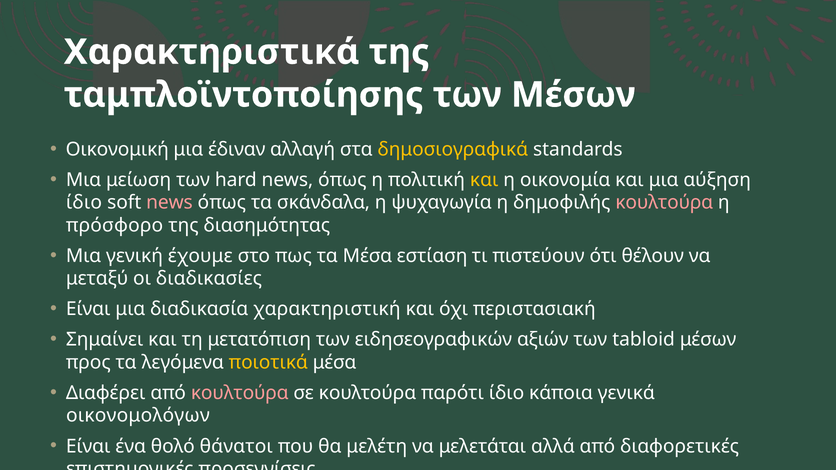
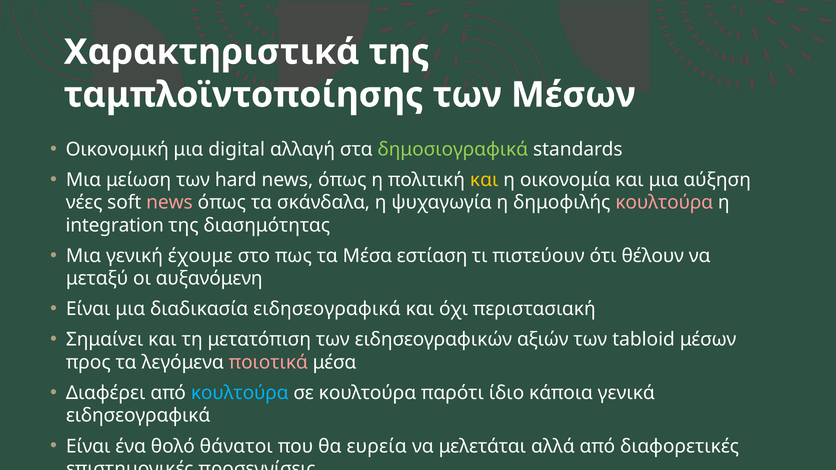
έδιναν: έδιναν -> digital (237, 149)
δημοσιογραφικά colour: yellow -> light green (453, 149)
ίδιο: ίδιο -> νέες (84, 203)
πρόσφορο: πρόσφορο -> integration (115, 225)
διαδικασίες: διαδικασίες -> αυξανόμενη (209, 279)
διαδικασία χαρακτηριστική: χαρακτηριστική -> ειδησεογραφικά (327, 309)
ποιοτικά colour: yellow -> pink (268, 363)
κουλτούρα colour: pink -> light blue (240, 393)
οικονομολόγων: οικονομολόγων -> ειδησεογραφικά (138, 416)
μελέτη: μελέτη -> ευρεία (377, 446)
